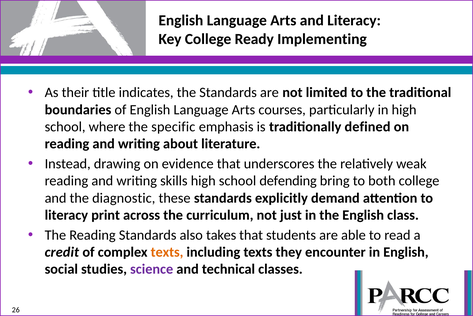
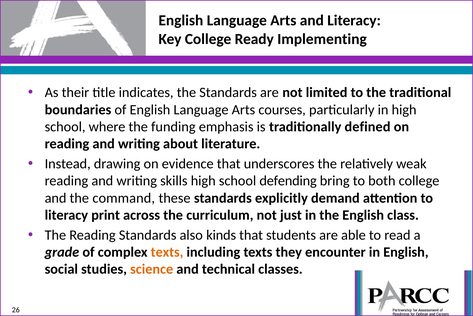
specific: specific -> funding (173, 126)
diagnostic: diagnostic -> command (124, 198)
takes: takes -> kinds (221, 235)
credit: credit -> grade (62, 252)
science colour: purple -> orange (152, 269)
